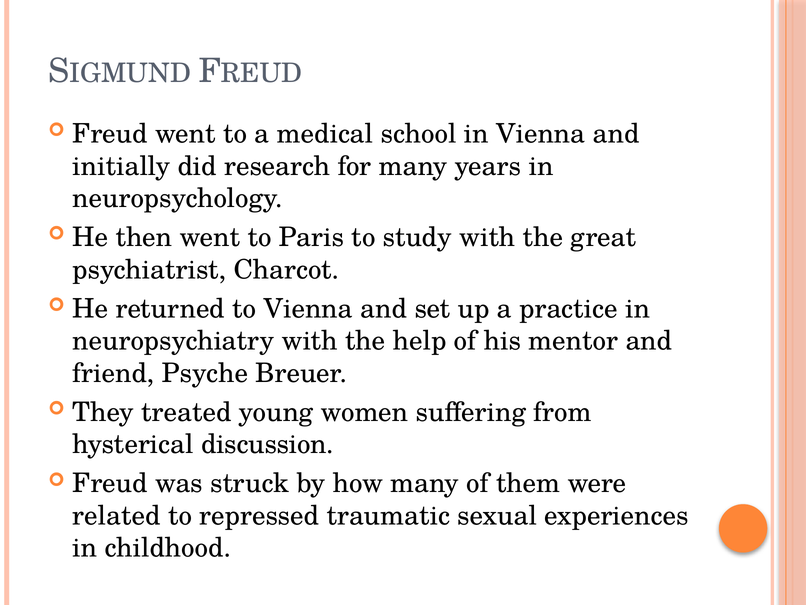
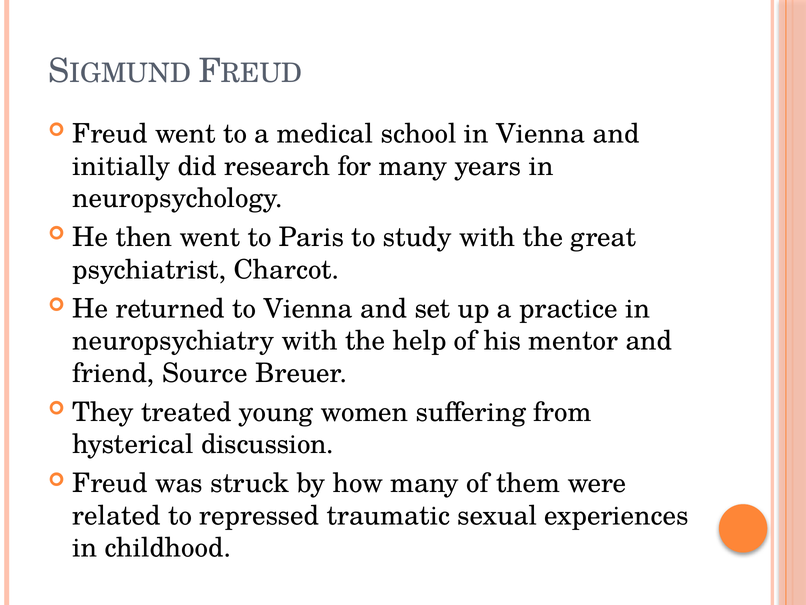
Psyche: Psyche -> Source (205, 373)
